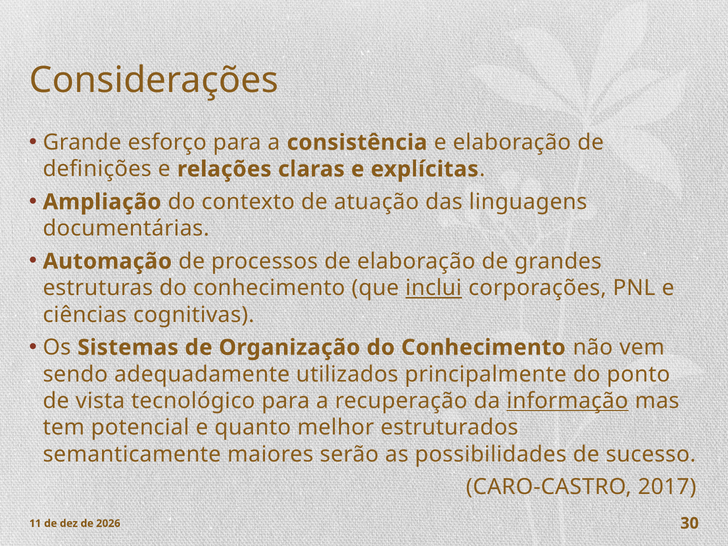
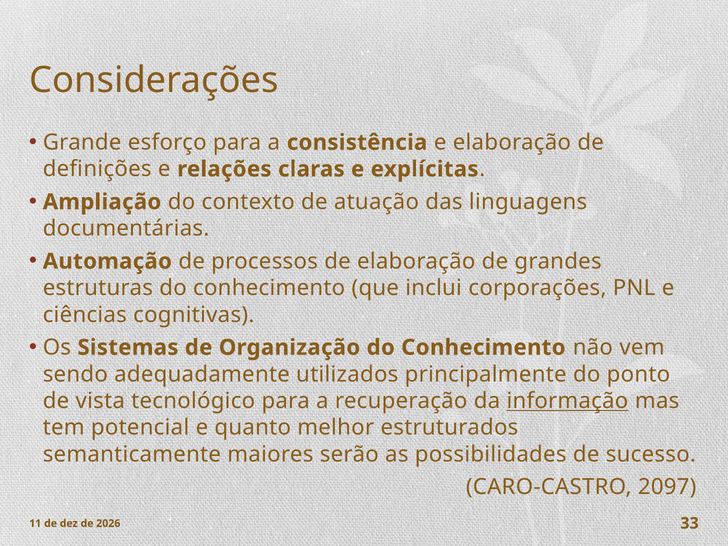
inclui underline: present -> none (434, 288)
2017: 2017 -> 2097 (667, 487)
30: 30 -> 33 (690, 523)
